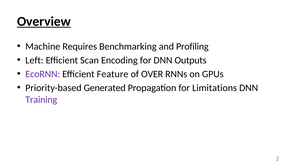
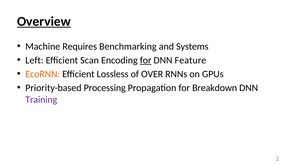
Profiling: Profiling -> Systems (192, 47)
for underline: none -> present (146, 60)
Outputs: Outputs -> Feature (190, 60)
EcoRNN colour: purple -> orange (43, 74)
Feature: Feature -> Lossless (113, 74)
Generated: Generated -> Processing (105, 88)
Limitations: Limitations -> Breakdown (215, 88)
